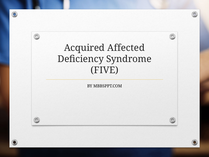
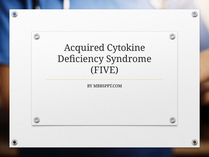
Affected: Affected -> Cytokine (126, 48)
